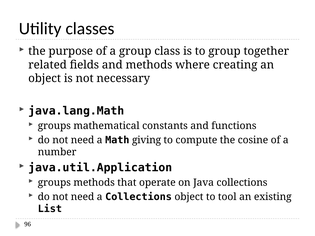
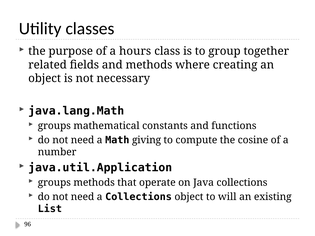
a group: group -> hours (135, 51)
tool: tool -> will (227, 197)
